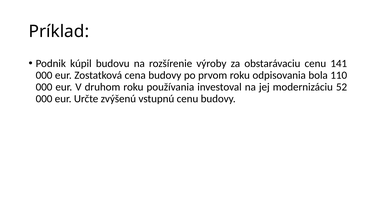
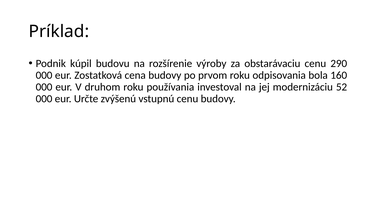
141: 141 -> 290 (339, 64)
110: 110 -> 160 (339, 75)
